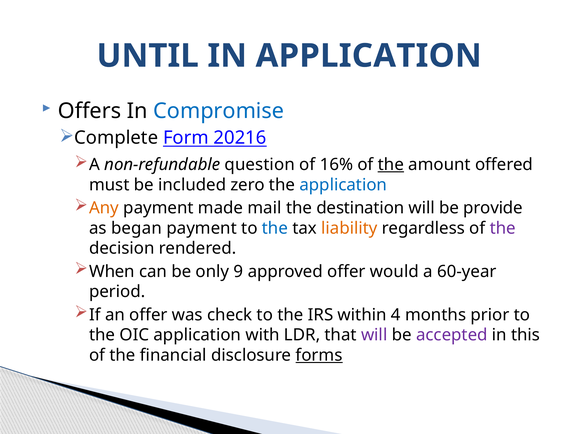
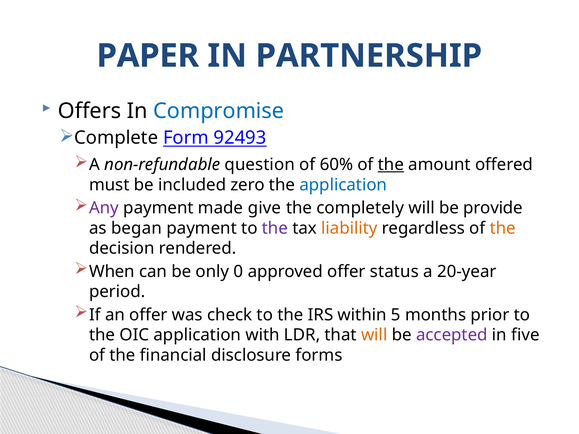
UNTIL: UNTIL -> PAPER (148, 56)
IN APPLICATION: APPLICATION -> PARTNERSHIP (369, 56)
20216: 20216 -> 92493 (240, 138)
16%: 16% -> 60% (336, 165)
Any colour: orange -> purple (104, 208)
mail: mail -> give (264, 208)
destination: destination -> completely (360, 208)
the colour: blue -> purple (275, 228)
the colour: purple -> orange (503, 228)
9: 9 -> 0 (238, 272)
would: would -> status (394, 272)
60-year: 60-year -> 20-year (467, 272)
4: 4 -> 5 (396, 315)
will colour: purple -> orange (374, 335)
this: this -> five (525, 335)
forms underline: present -> none (319, 355)
